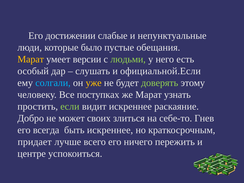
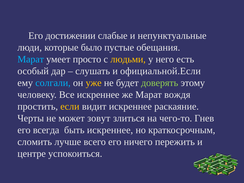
Марат colour: yellow -> light blue (31, 59)
версии: версии -> просто (87, 59)
людьми colour: light green -> yellow (128, 59)
Все поступках: поступках -> искреннее (98, 95)
узнать: узнать -> вождя (177, 95)
если colour: light green -> yellow (70, 107)
Добро: Добро -> Черты (31, 118)
своих: своих -> зовут (99, 118)
себе-то: себе-то -> чего-то (176, 118)
придает: придает -> сломить (35, 142)
